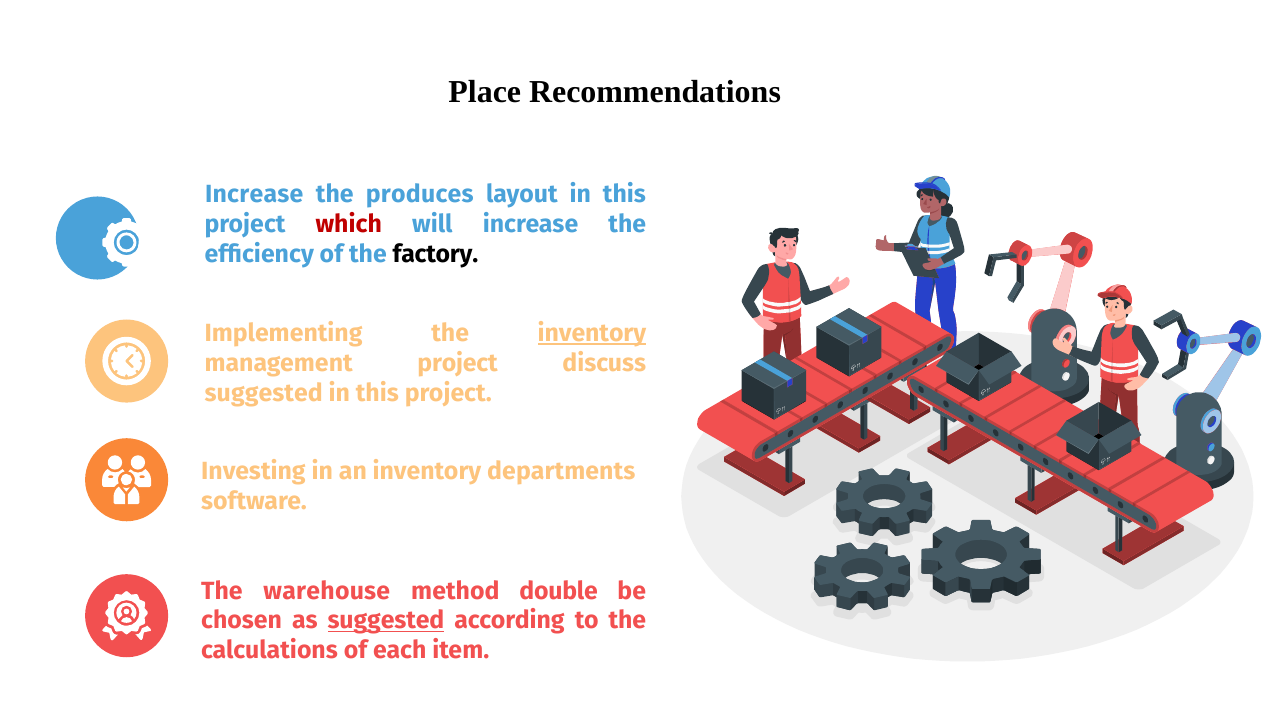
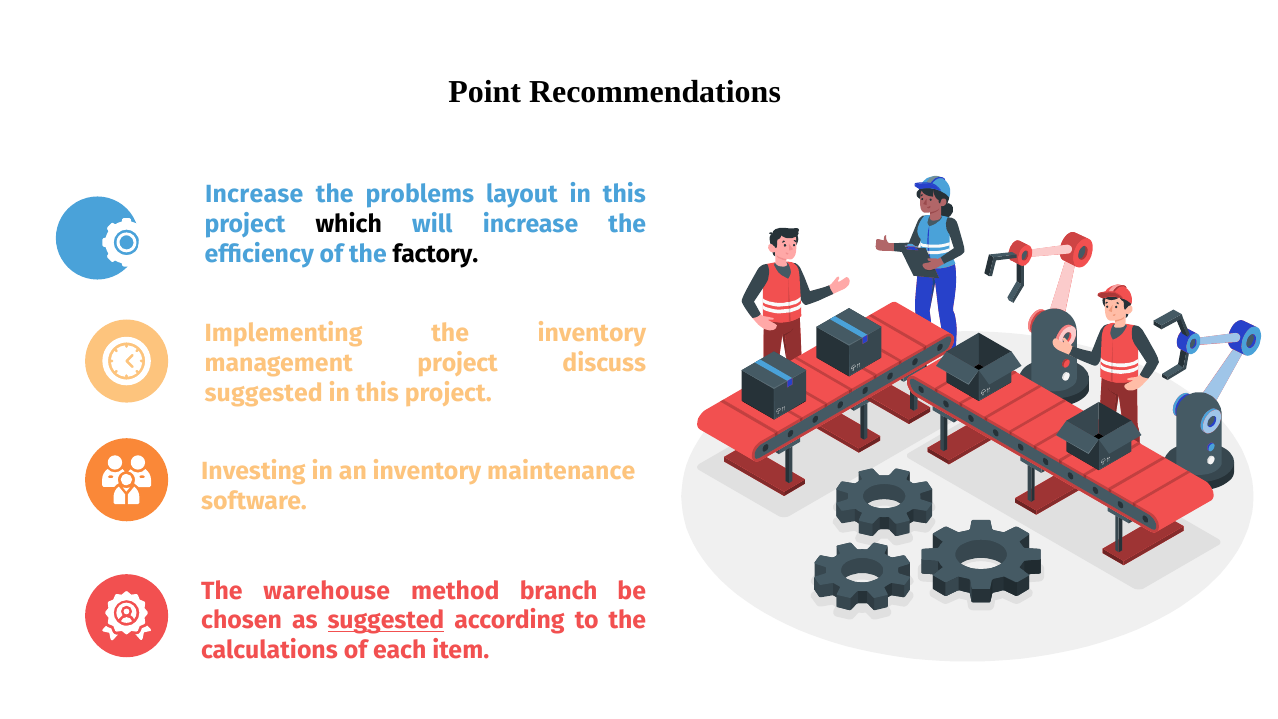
Place: Place -> Point (485, 92)
produces: produces -> problems (420, 195)
which colour: red -> black (349, 225)
inventory underline: present -> none (592, 333)
departments: departments -> maintenance (561, 471)
double: double -> branch (559, 591)
